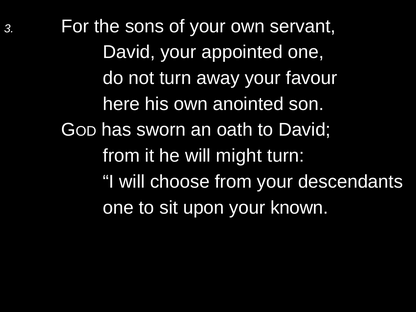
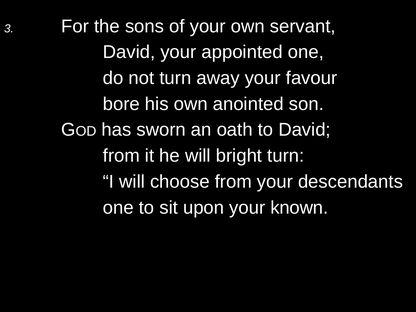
here: here -> bore (121, 104)
might: might -> bright (239, 156)
